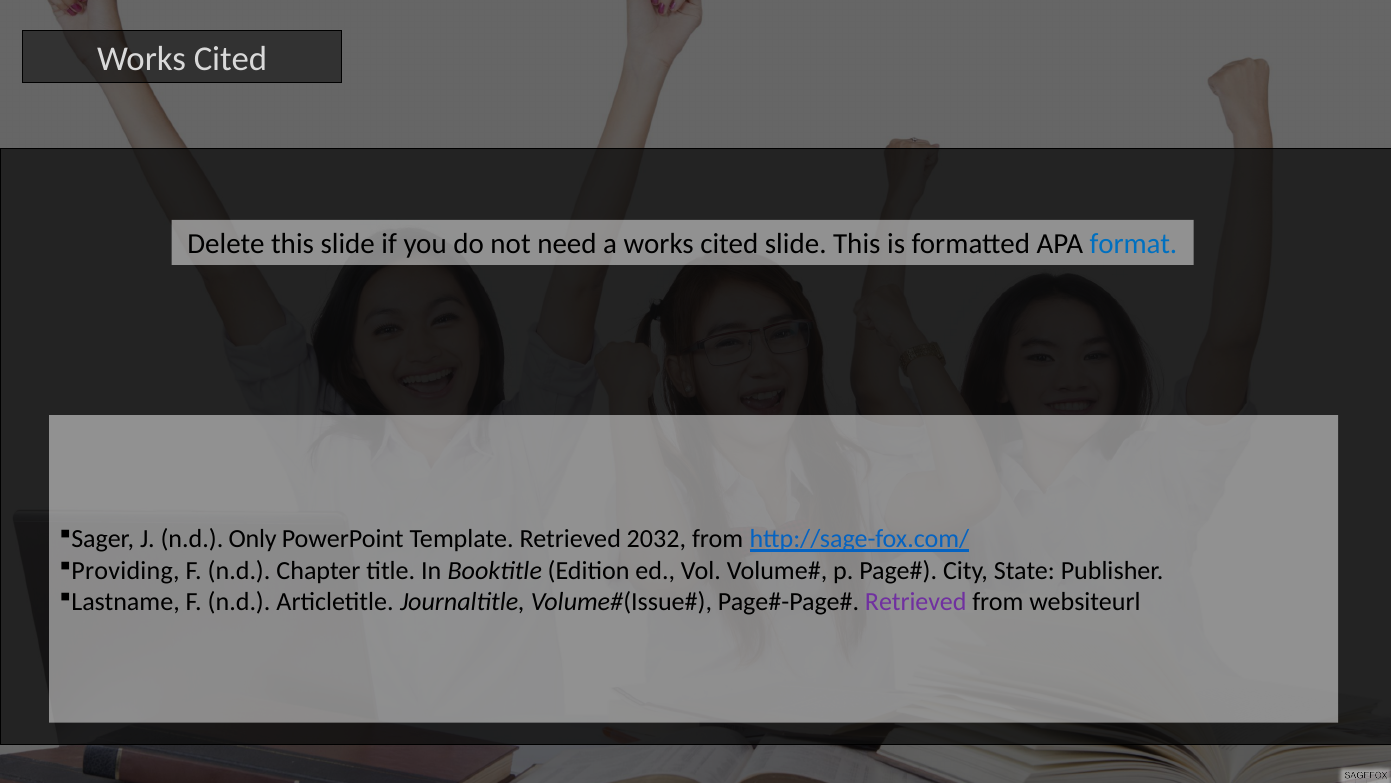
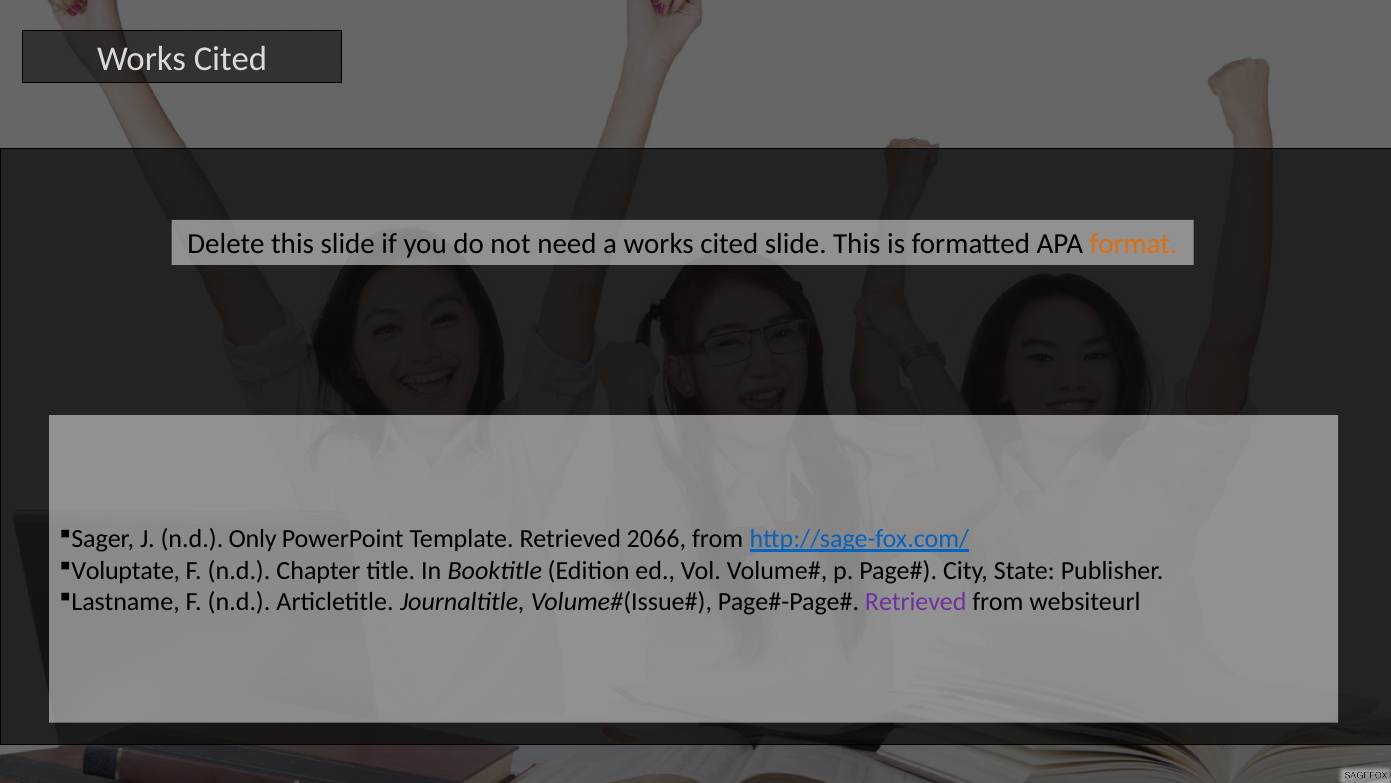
format colour: blue -> orange (1133, 244)
2032: 2032 -> 2066 (656, 539)
Providing: Providing -> Voluptate (126, 571)
